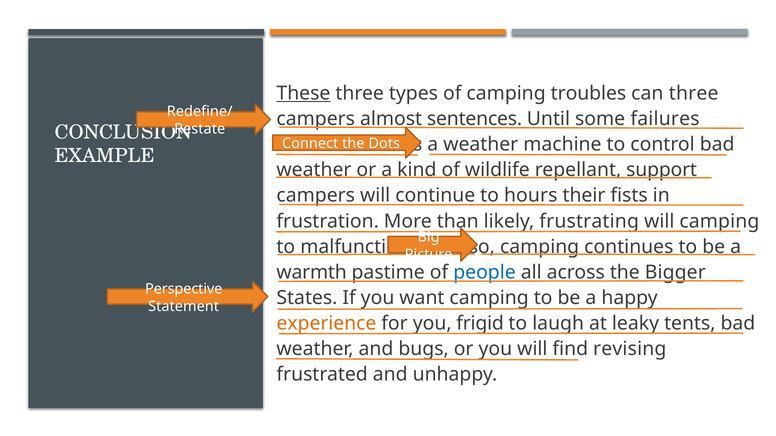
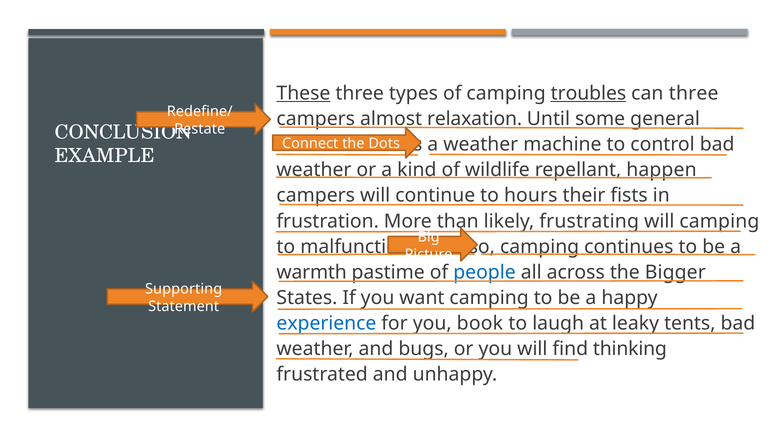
troubles underline: none -> present (588, 93)
sentences: sentences -> relaxation (475, 119)
failures: failures -> general (665, 119)
support: support -> happen (661, 170)
Perspective: Perspective -> Supporting (184, 289)
experience colour: orange -> blue (326, 324)
frigid: frigid -> book (480, 324)
revising: revising -> thinking (630, 349)
